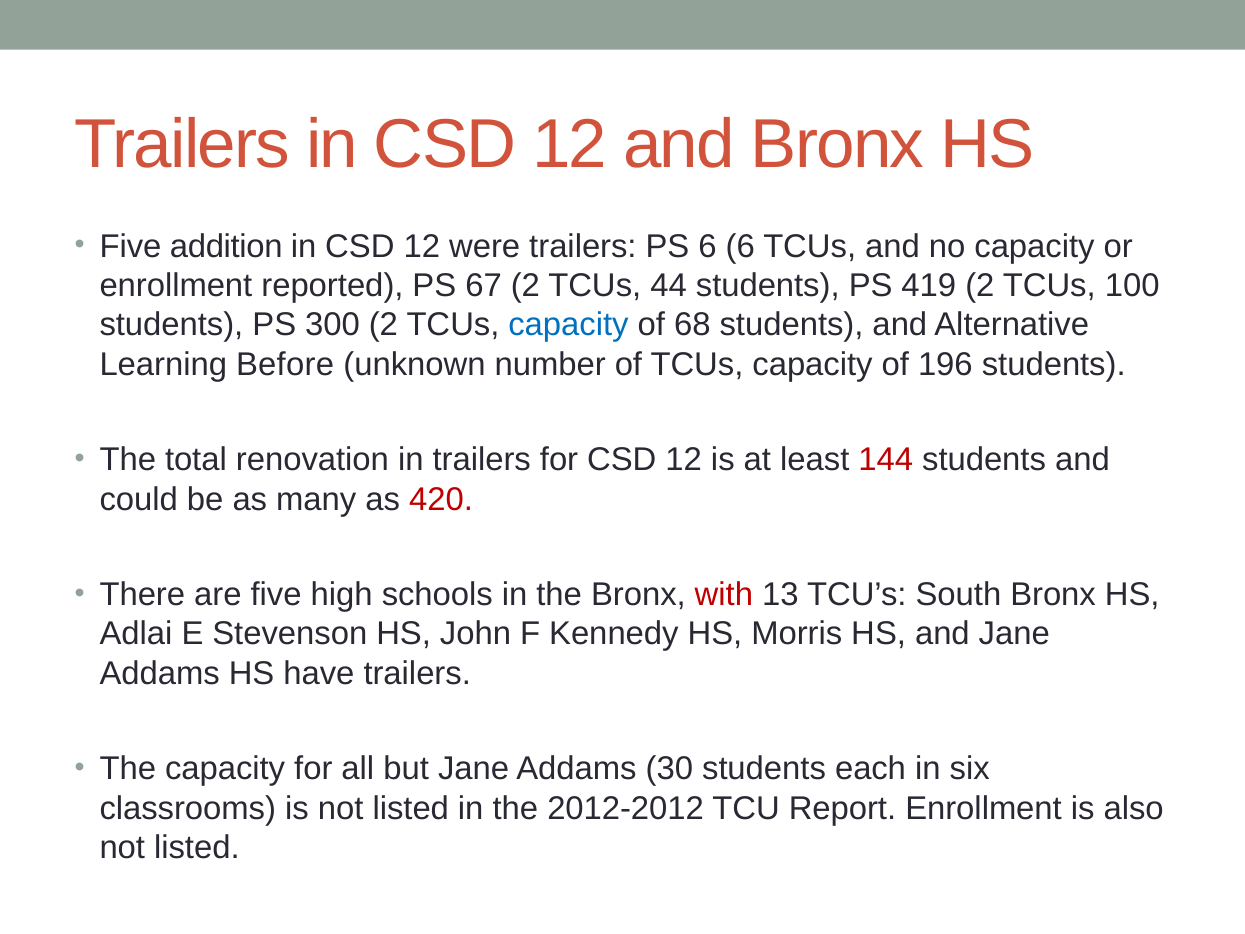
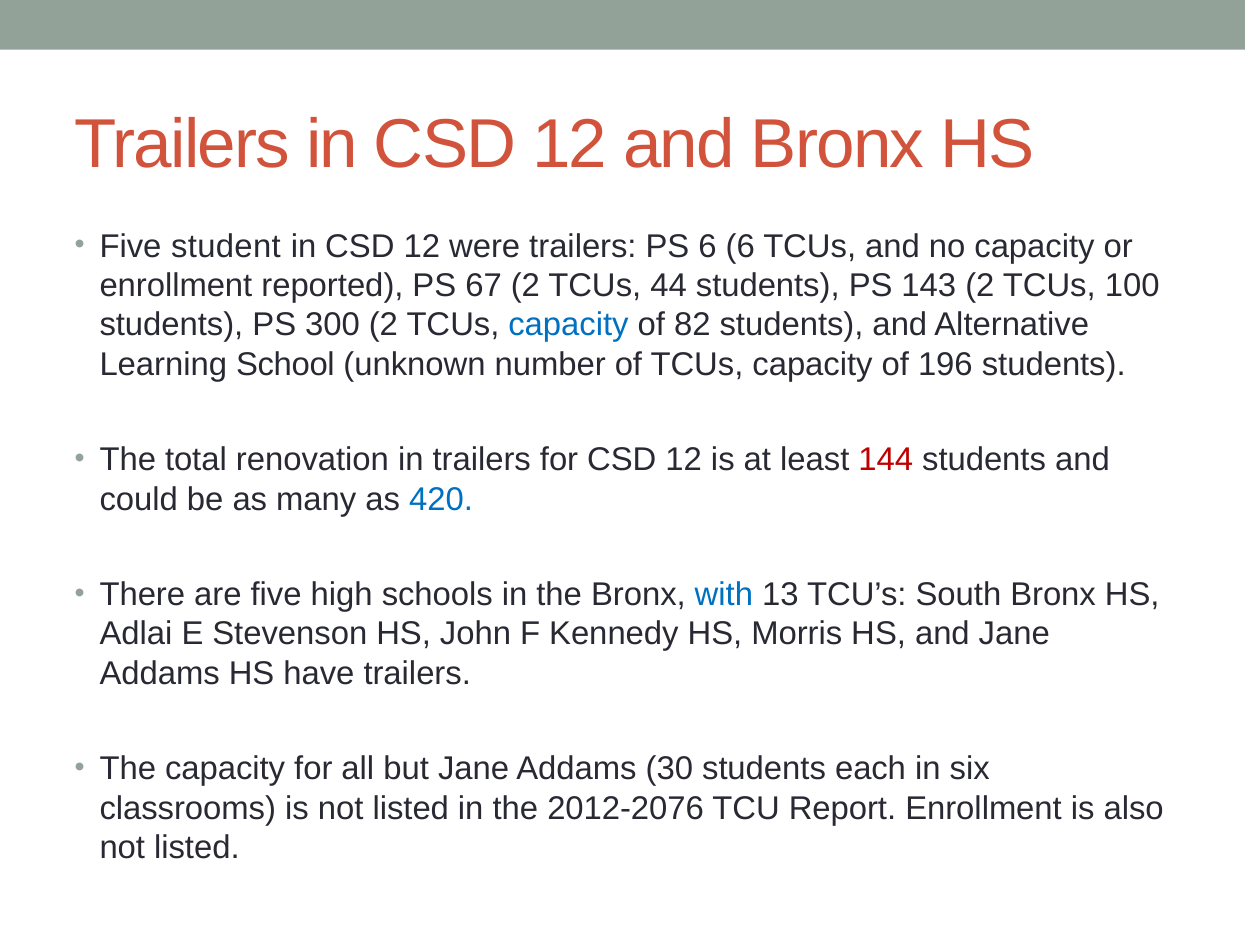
addition: addition -> student (226, 246)
419: 419 -> 143 (929, 286)
68: 68 -> 82 (692, 325)
Before: Before -> School (285, 364)
420 colour: red -> blue (441, 499)
with colour: red -> blue (724, 595)
2012-2012: 2012-2012 -> 2012-2076 (626, 808)
